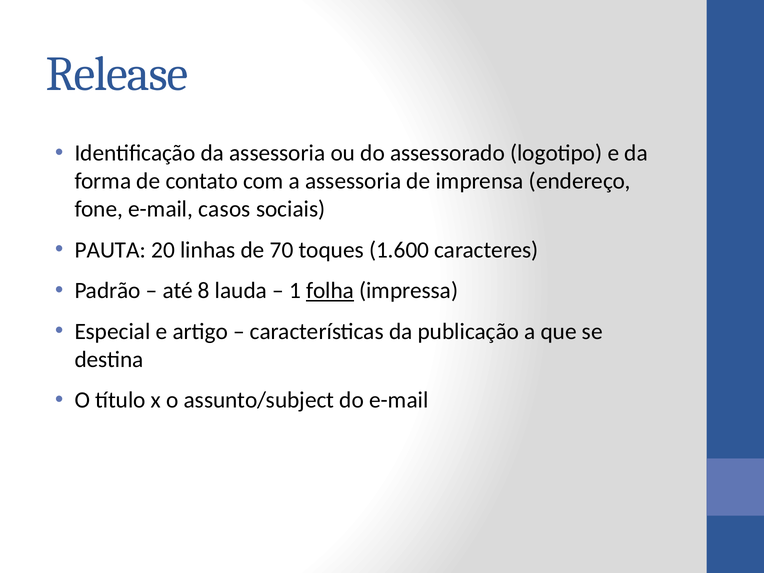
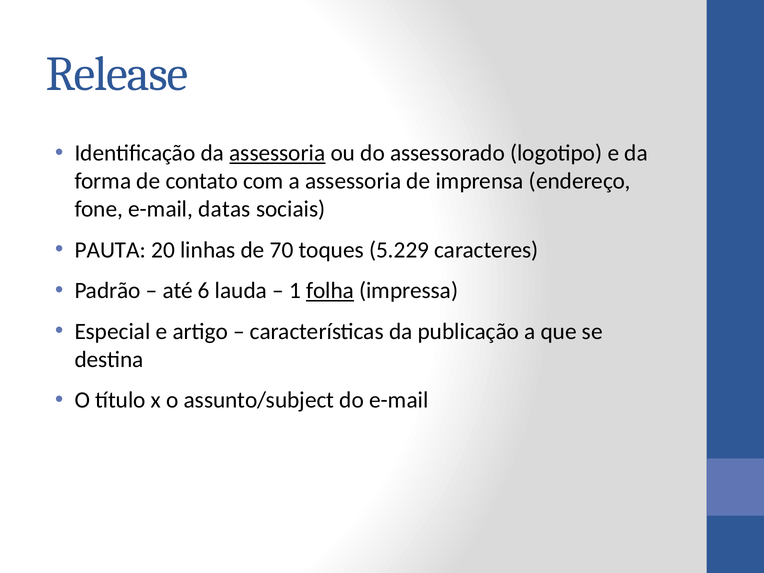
assessoria underline: none -> present (277, 153)
casos: casos -> datas (224, 209)
1.600: 1.600 -> 5.229 (399, 250)
8: 8 -> 6 (204, 291)
